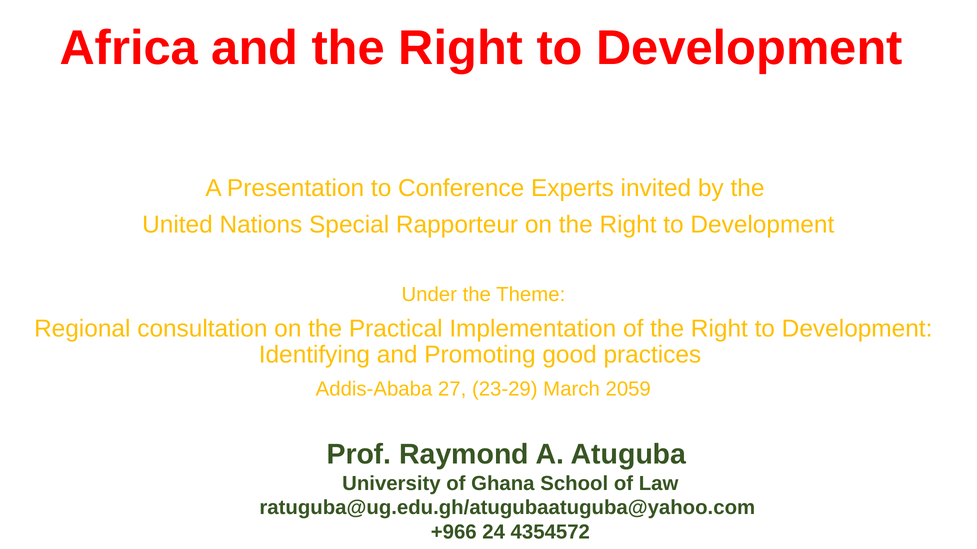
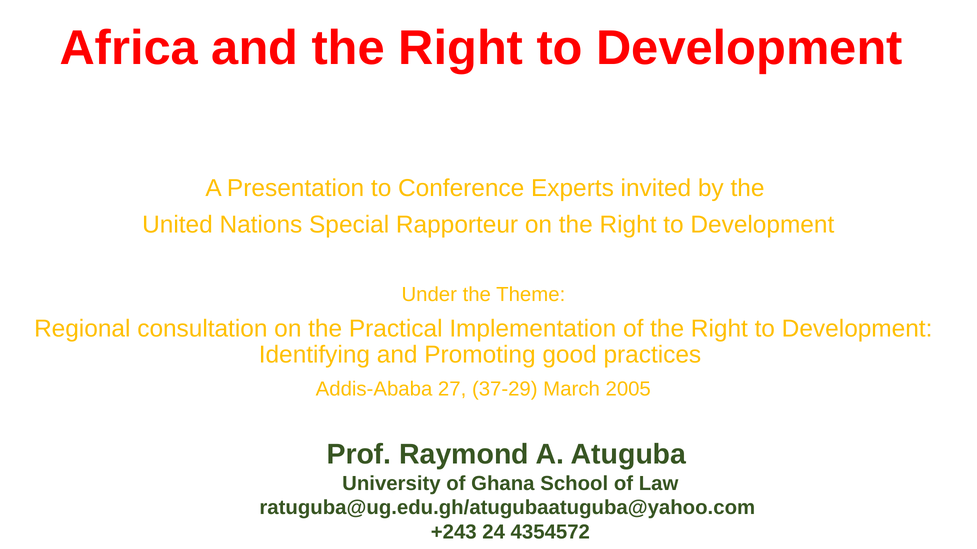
23-29: 23-29 -> 37-29 (505, 390)
2059: 2059 -> 2005 (628, 390)
+966: +966 -> +243 (454, 533)
